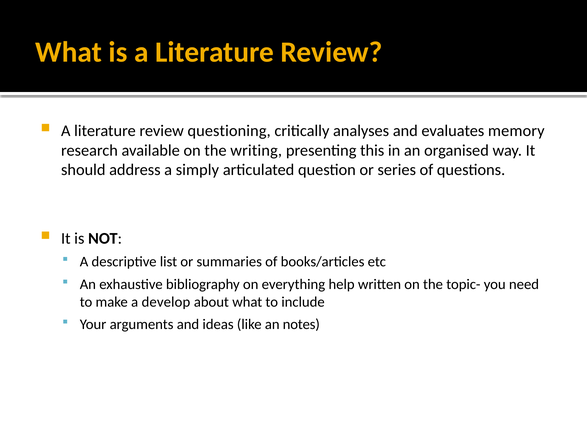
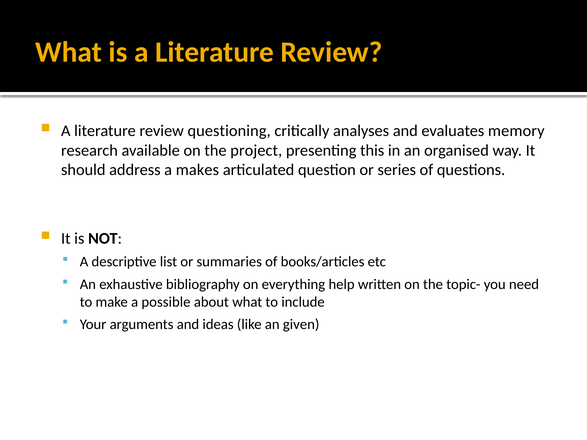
writing: writing -> project (256, 150)
simply: simply -> makes (197, 170)
develop: develop -> possible (166, 302)
notes: notes -> given (301, 325)
